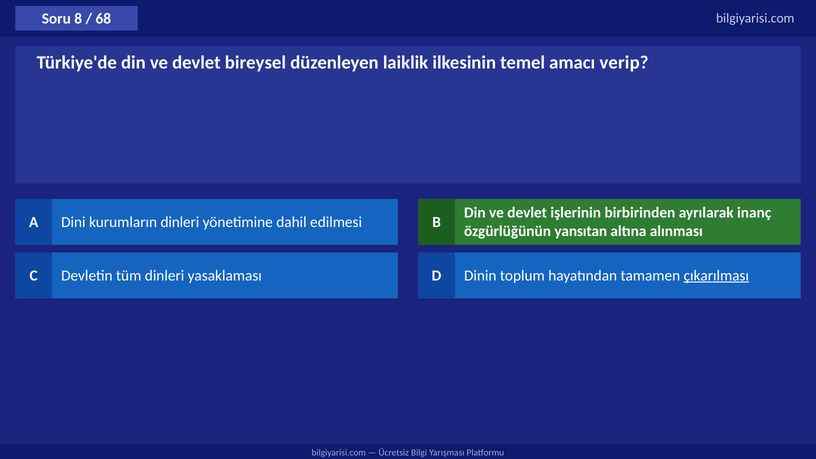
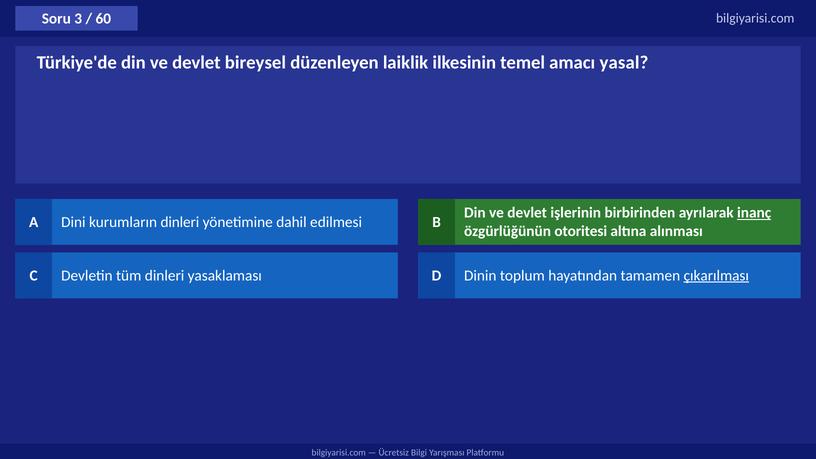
8: 8 -> 3 (78, 19)
68: 68 -> 60 (103, 19)
verip: verip -> yasal (624, 63)
inanç underline: none -> present (754, 213)
yansıtan: yansıtan -> otoritesi (581, 231)
